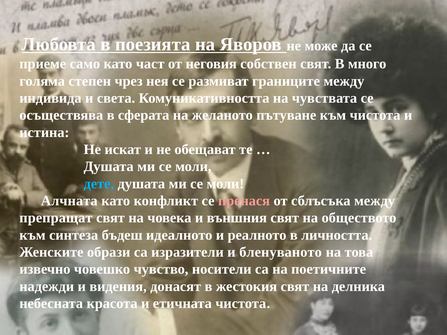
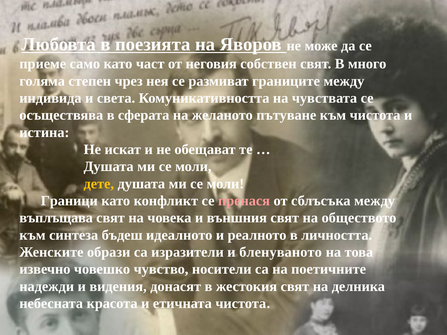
дете colour: light blue -> yellow (99, 184)
Алчната: Алчната -> Граници (69, 201)
препращат: препращат -> въплъщава (56, 218)
